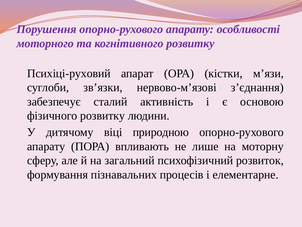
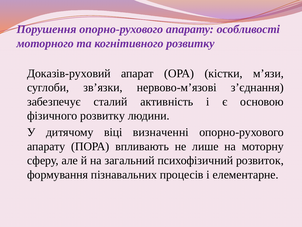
Психіці-руховий: Психіці-руховий -> Доказів-руховий (69, 73)
природною: природною -> визначенні (161, 132)
